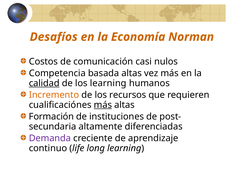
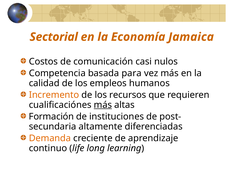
Desafíos: Desafíos -> Sectorial (54, 37)
Norman: Norman -> Jamaica (191, 37)
basada altas: altas -> para (132, 73)
calidad underline: present -> none (44, 83)
los learning: learning -> empleos (108, 83)
Demanda colour: purple -> orange (50, 138)
